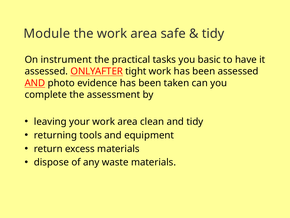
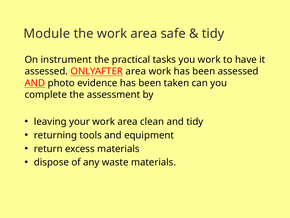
you basic: basic -> work (209, 60)
ONLYAFTER tight: tight -> area (136, 71)
